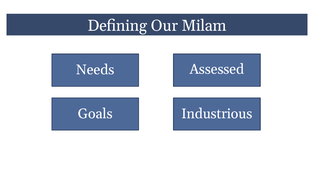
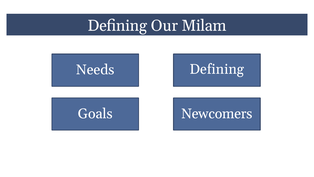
Needs Assessed: Assessed -> Defining (217, 69)
Industrious: Industrious -> Newcomers (217, 113)
